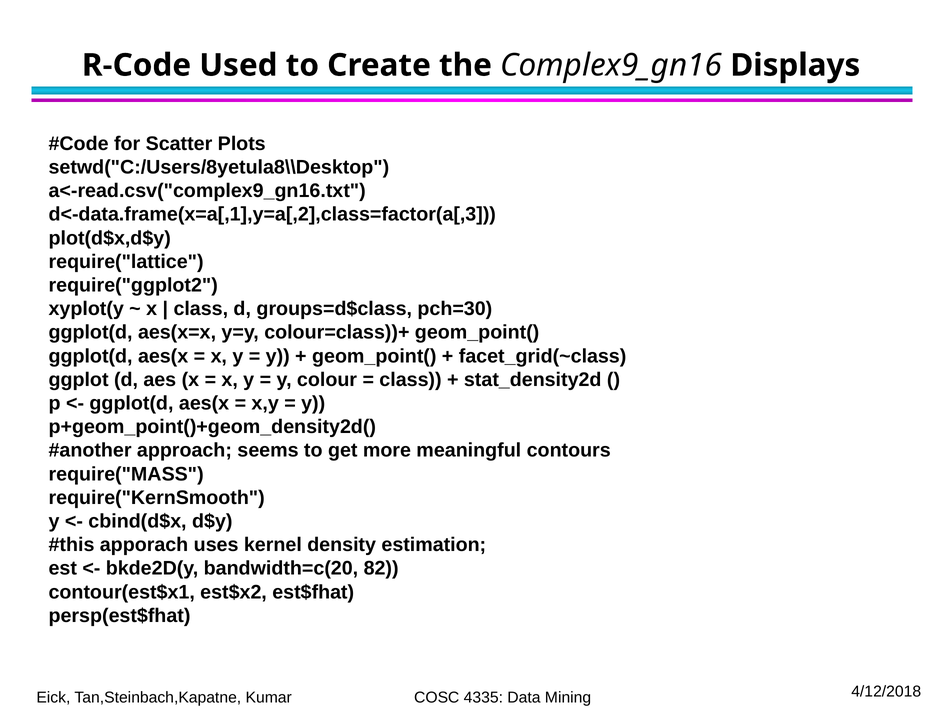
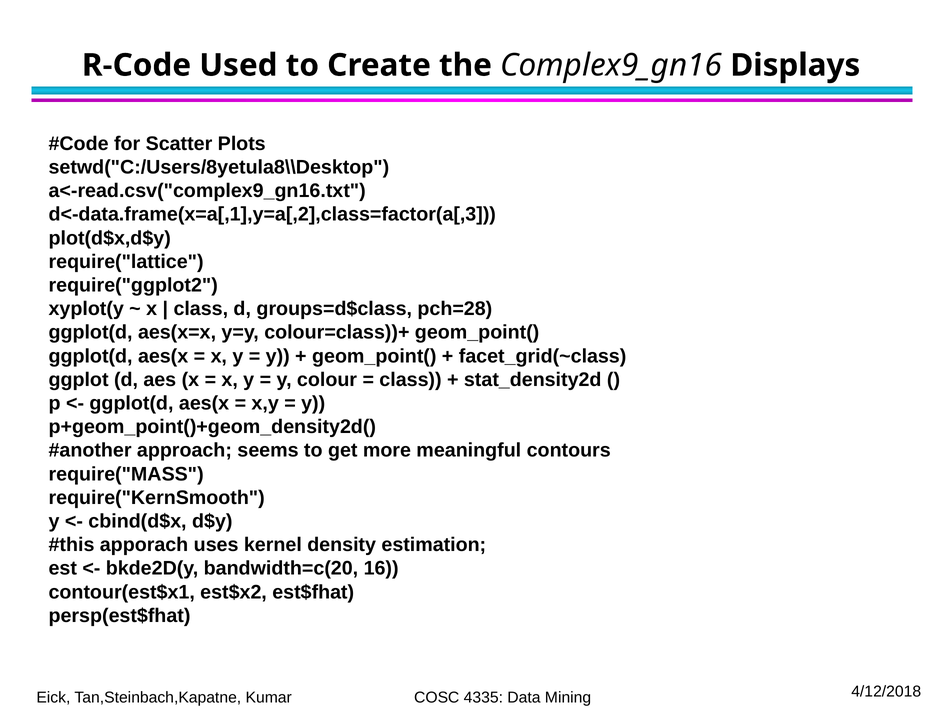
pch=30: pch=30 -> pch=28 (455, 309)
82: 82 -> 16 (381, 568)
